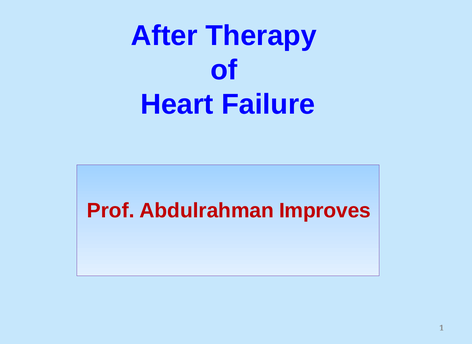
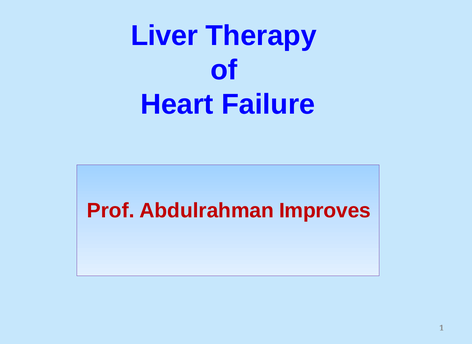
After: After -> Liver (164, 36)
